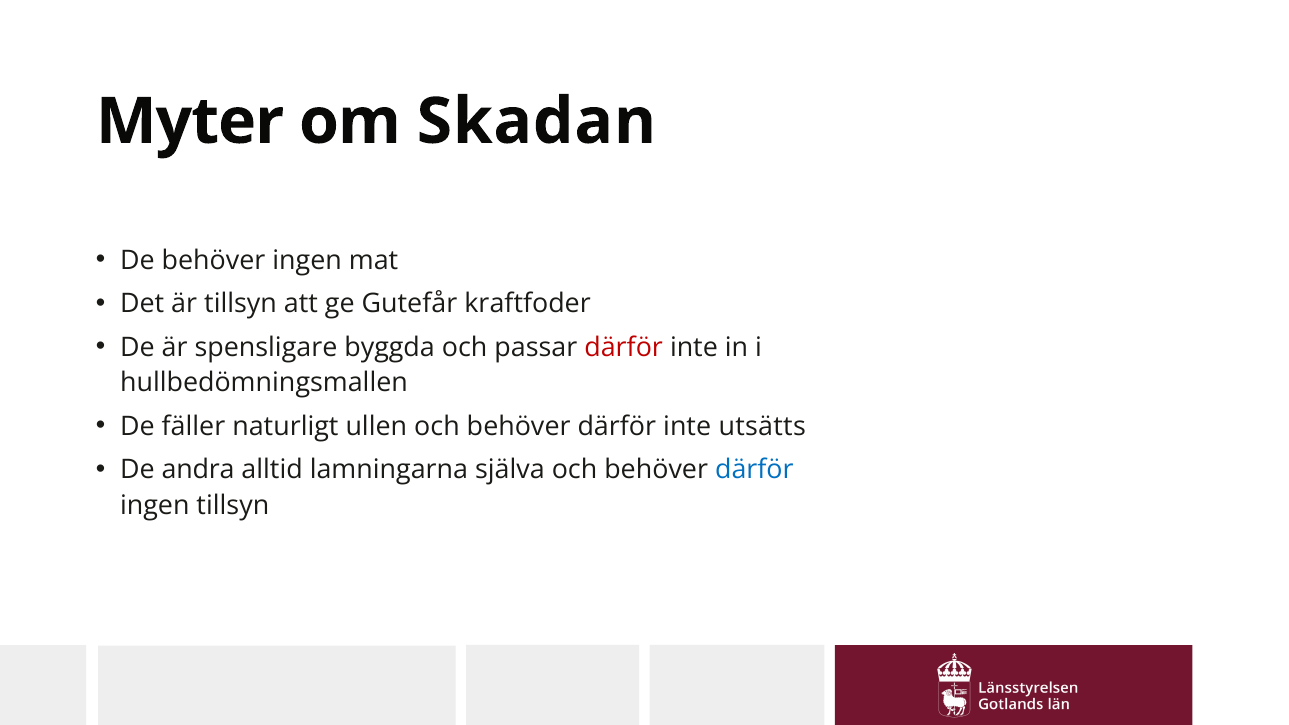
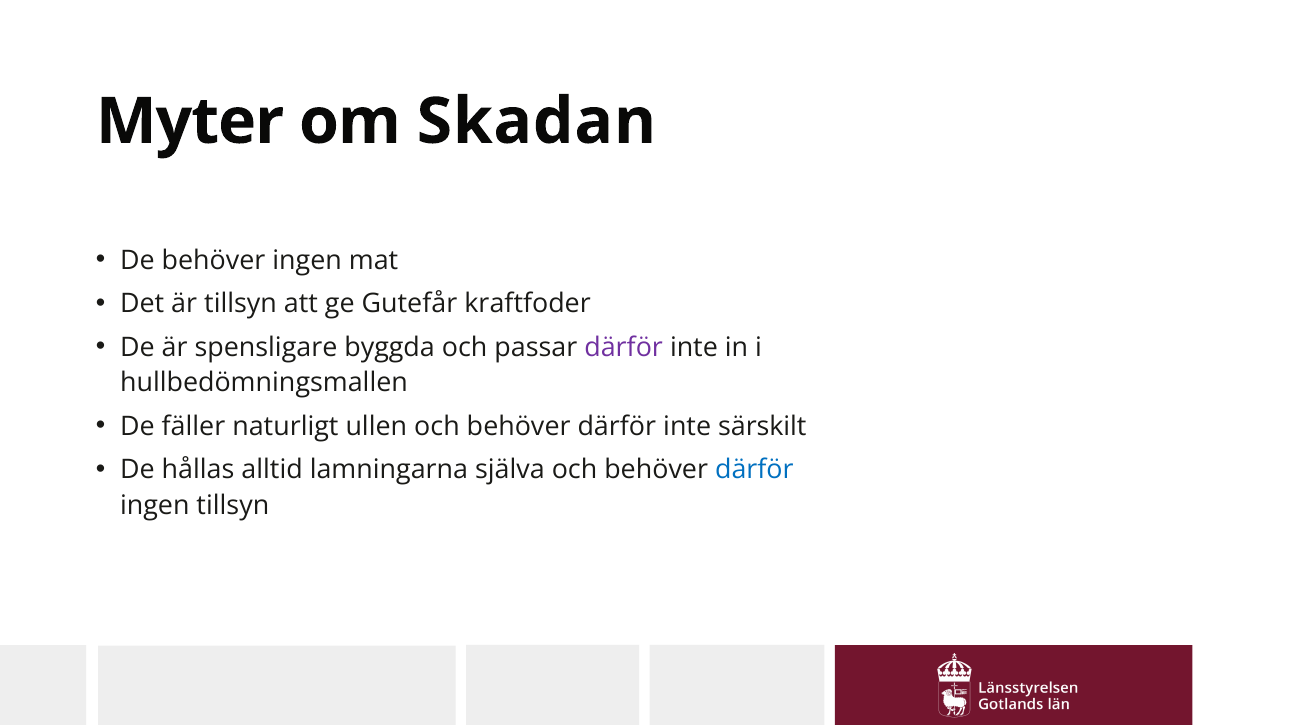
därför colour: red -> purple (624, 347)
utsätts: utsätts -> särskilt (762, 426)
andra: andra -> hållas (198, 470)
